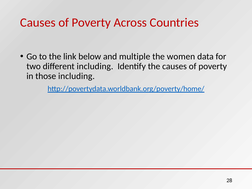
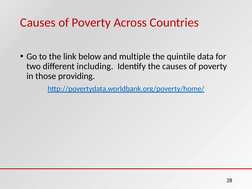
women: women -> quintile (181, 56)
those including: including -> providing (77, 76)
